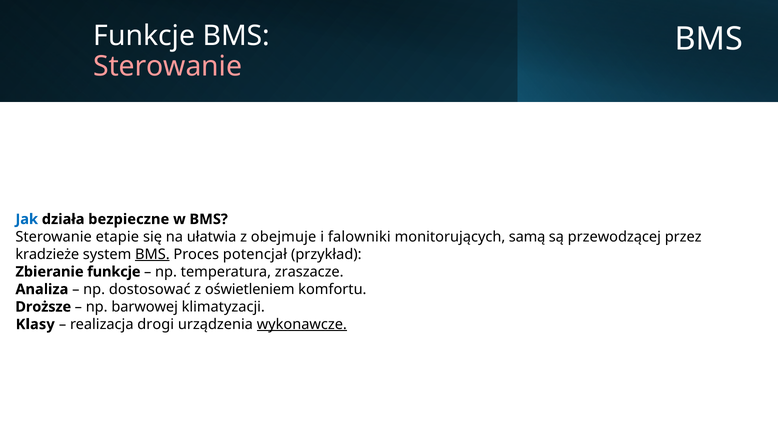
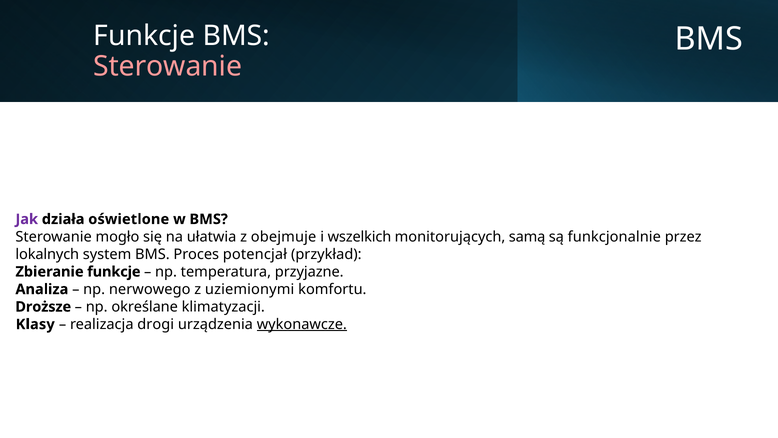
Jak colour: blue -> purple (27, 219)
bezpieczne: bezpieczne -> oświetlone (129, 219)
etapie: etapie -> mogło (117, 237)
falowniki: falowniki -> wszelkich (359, 237)
przewodzącej: przewodzącej -> funkcjonalnie (614, 237)
kradzieże: kradzieże -> lokalnych (47, 254)
BMS underline: present -> none (152, 254)
zraszacze: zraszacze -> przyjazne (309, 272)
dostosować: dostosować -> nerwowego (150, 289)
oświetleniem: oświetleniem -> uziemionymi (250, 289)
barwowej: barwowej -> określane (145, 307)
